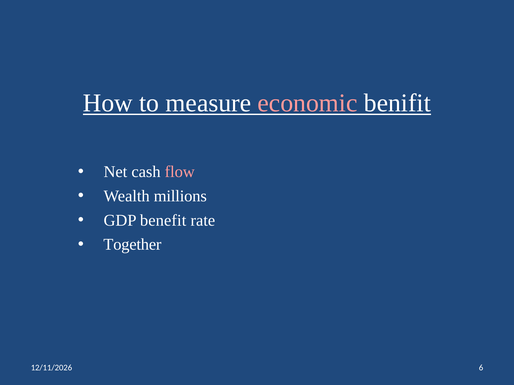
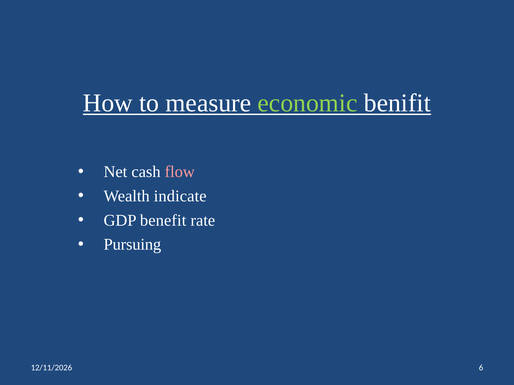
economic colour: pink -> light green (308, 103)
millions: millions -> indicate (180, 196)
Together: Together -> Pursuing (132, 245)
